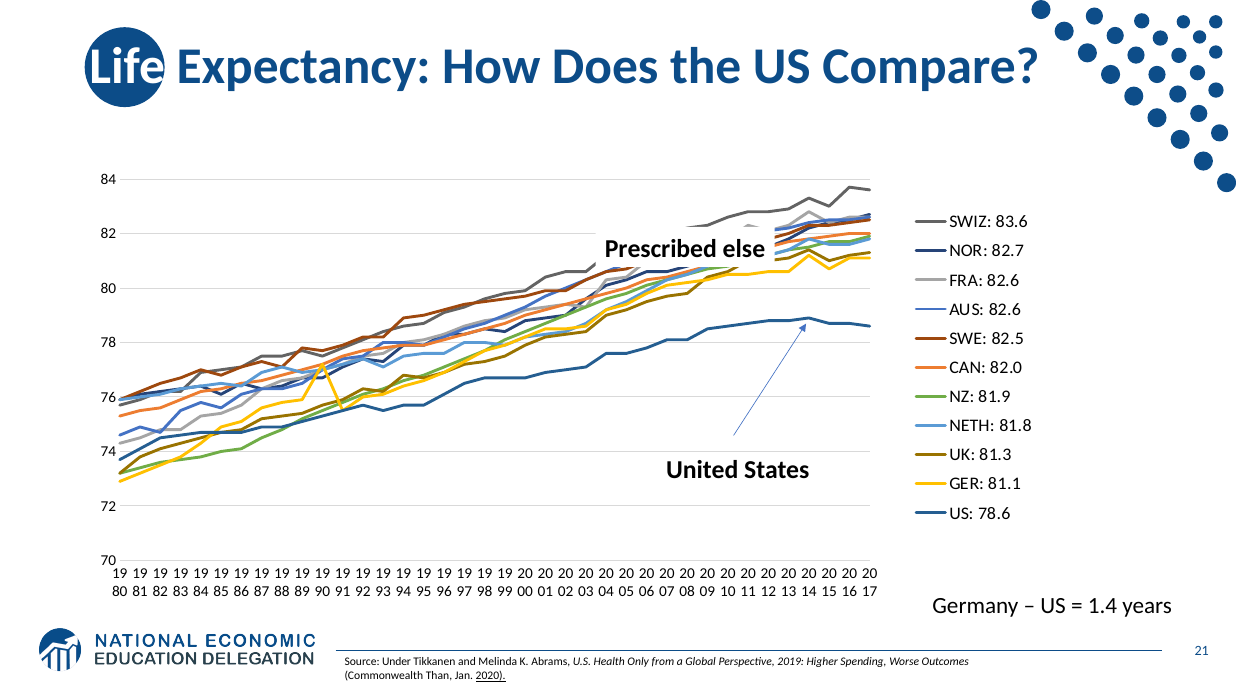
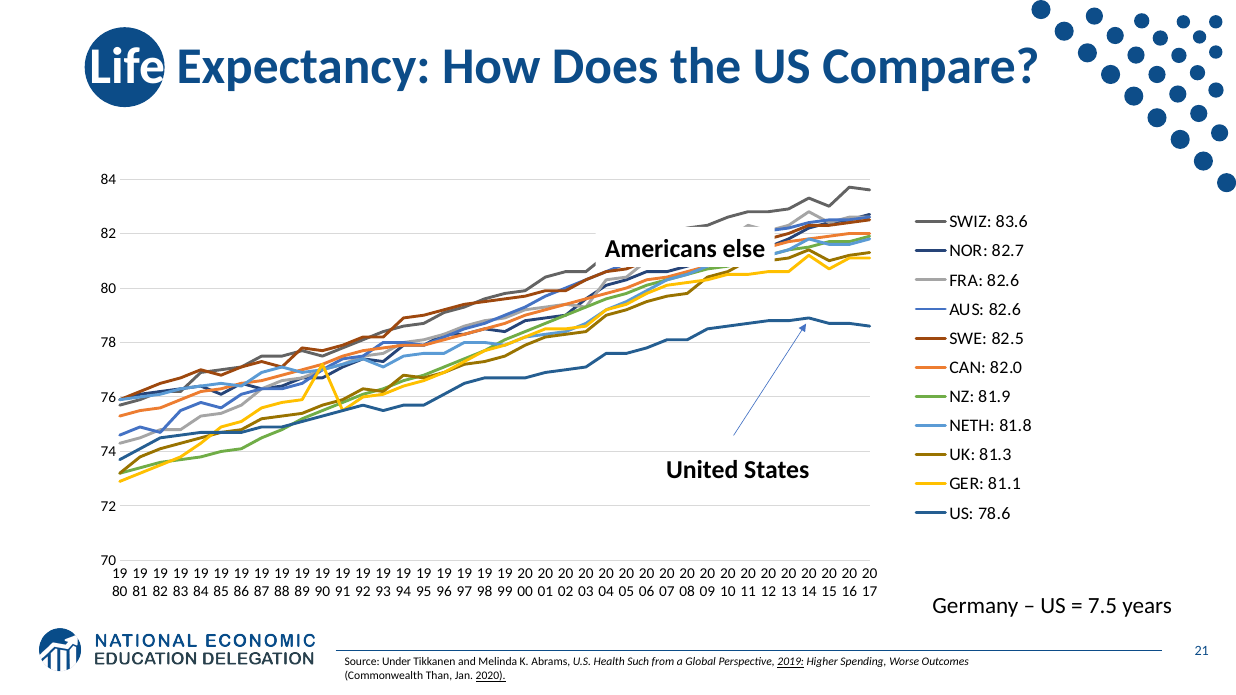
Prescribed: Prescribed -> Americans (661, 249)
1.4: 1.4 -> 7.5 (1102, 606)
Only: Only -> Such (638, 662)
2019 underline: none -> present (791, 662)
